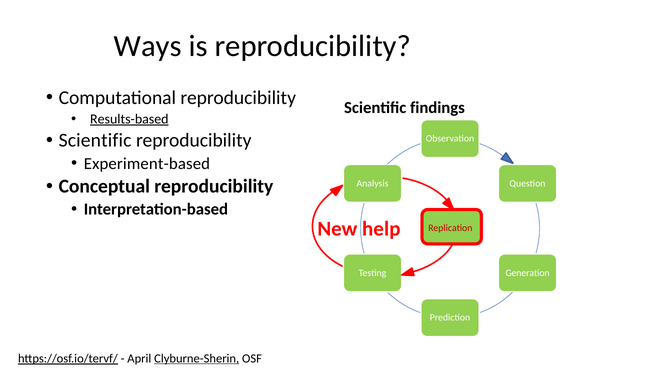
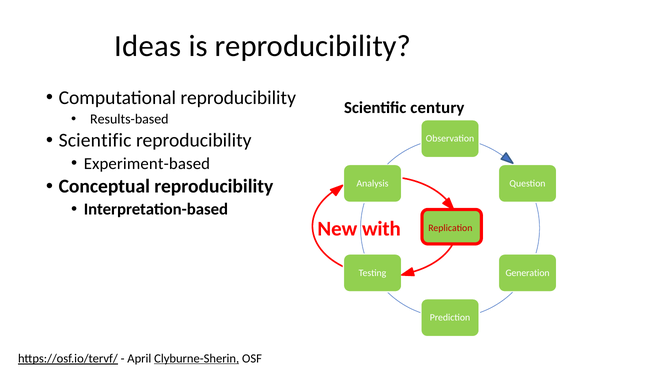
Ways: Ways -> Ideas (148, 46)
findings: findings -> century (437, 108)
Results-based underline: present -> none (129, 119)
help: help -> with (381, 229)
